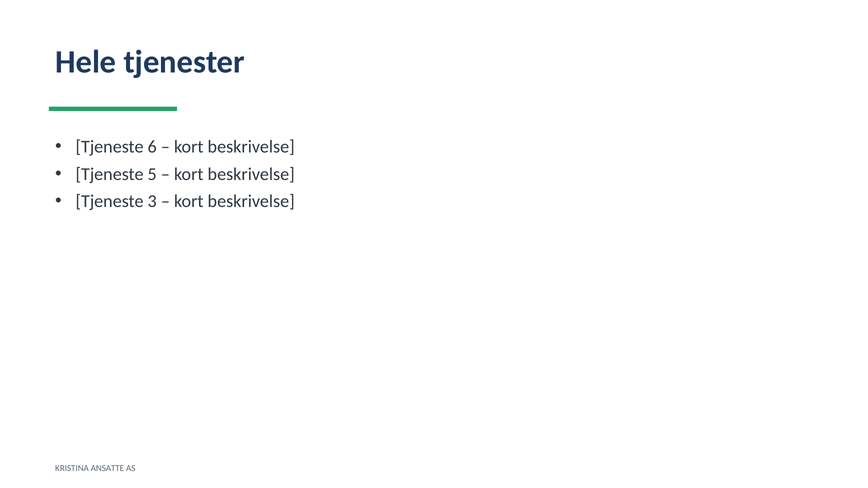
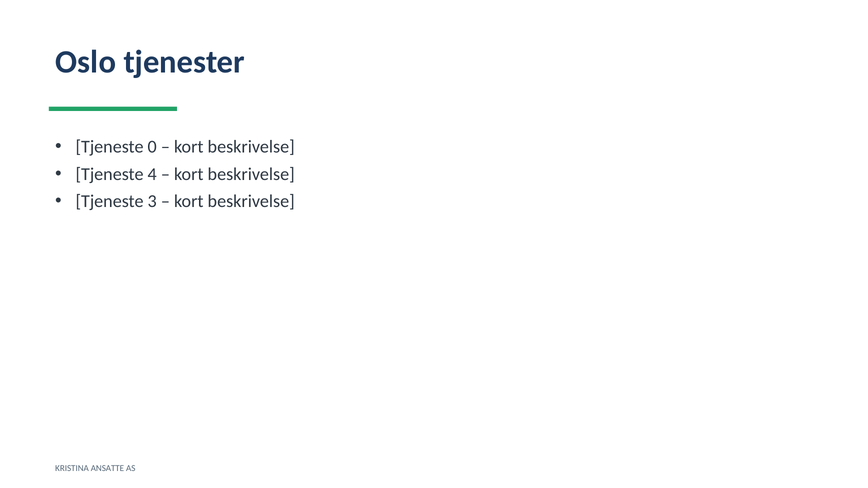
Hele: Hele -> Oslo (86, 62)
6: 6 -> 0 (152, 147)
5: 5 -> 4 (152, 174)
